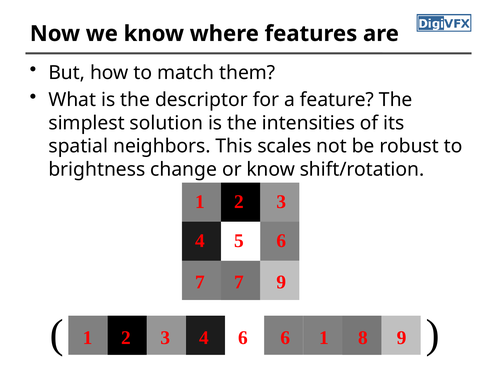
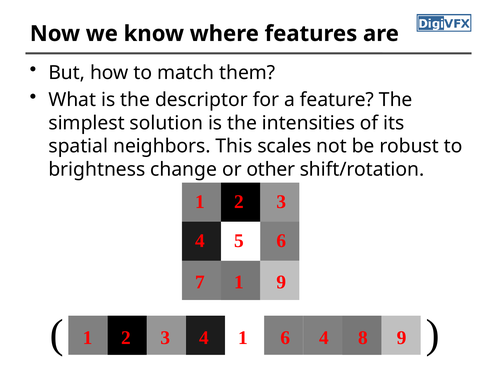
or know: know -> other (271, 169)
7 7: 7 -> 1 (239, 282)
4 6: 6 -> 1 (243, 338)
6 1: 1 -> 4 (324, 338)
